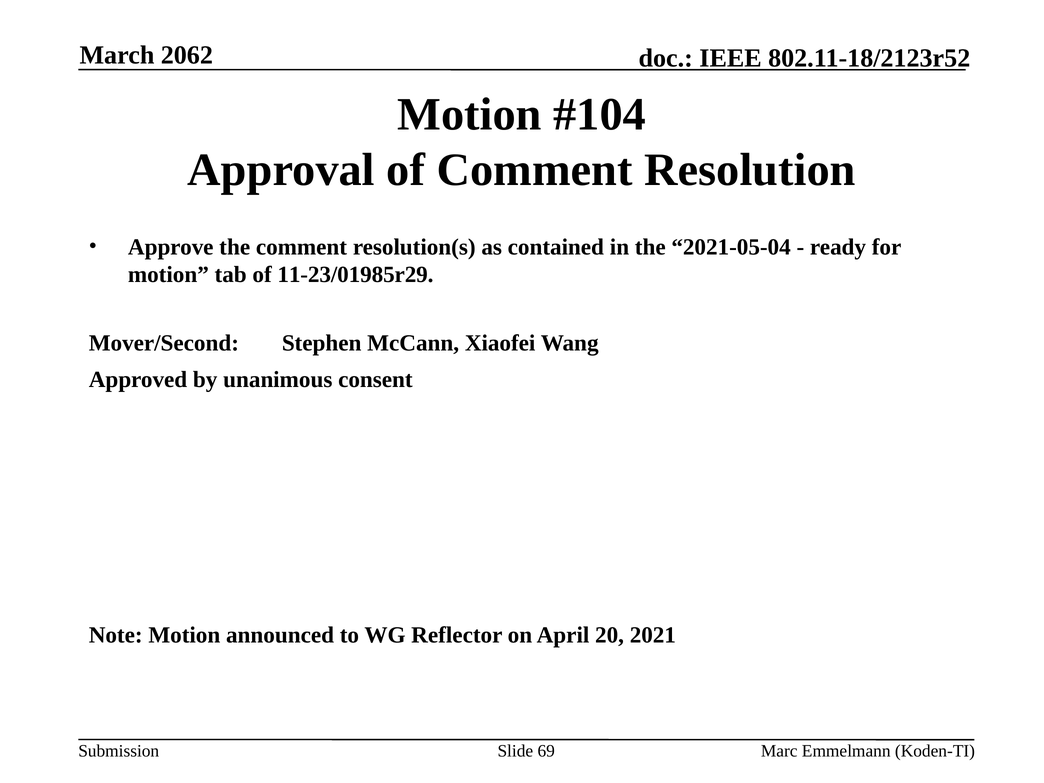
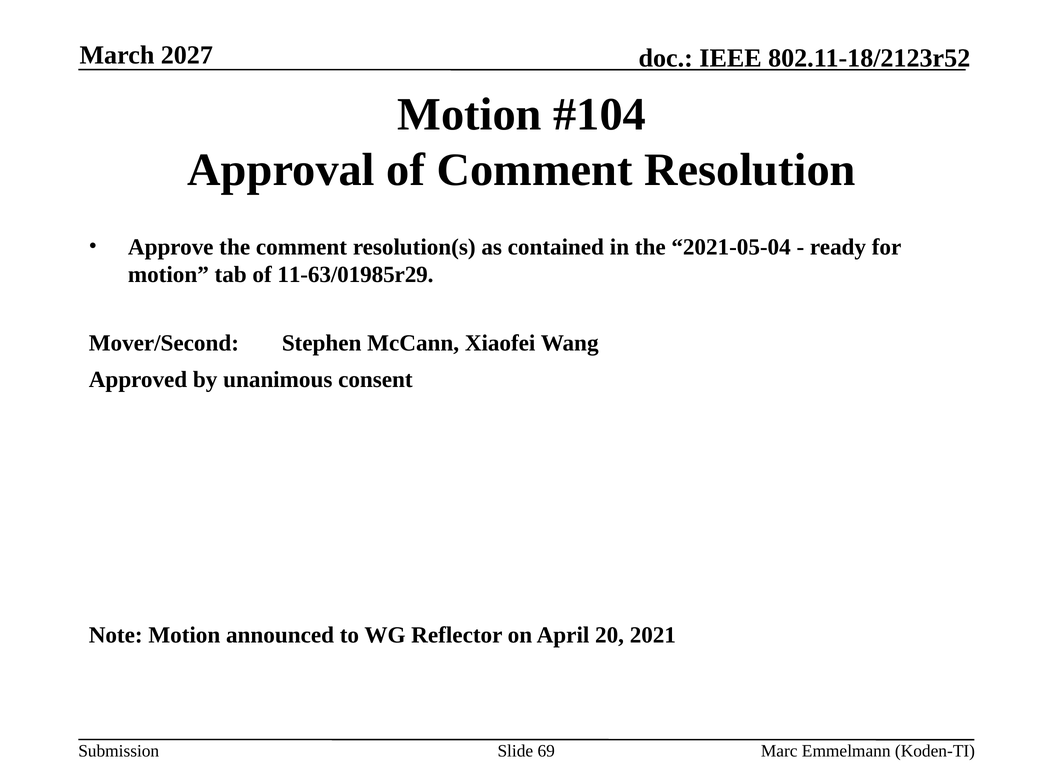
2062: 2062 -> 2027 (187, 55)
11-23/01985r29: 11-23/01985r29 -> 11-63/01985r29 (355, 275)
